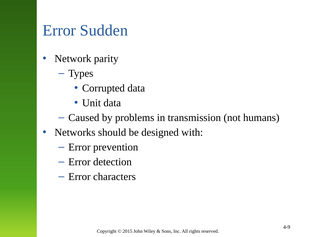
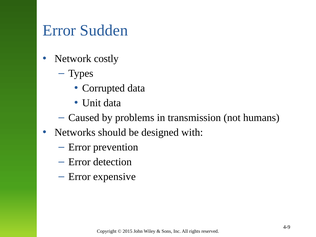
parity: parity -> costly (106, 59)
characters: characters -> expensive (114, 177)
